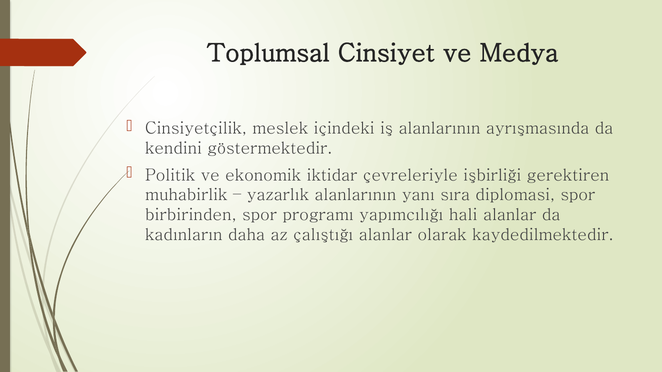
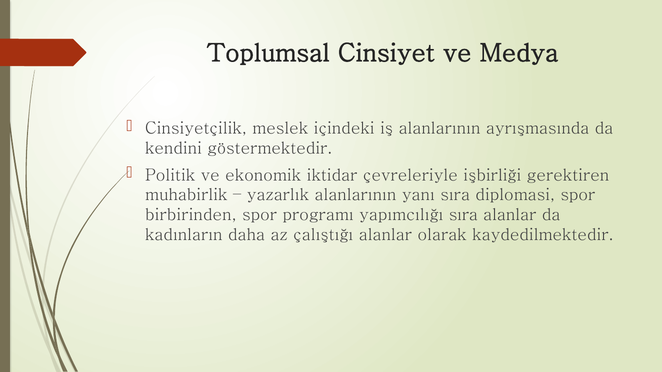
yapımcılığı hali: hali -> sıra (463, 215)
